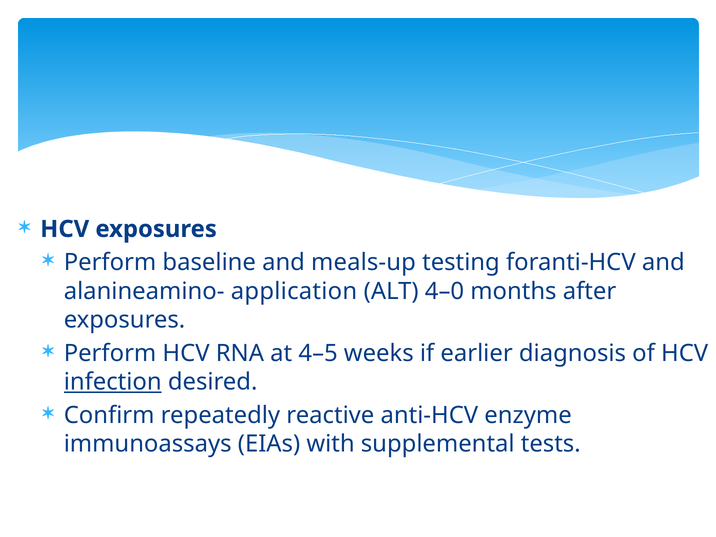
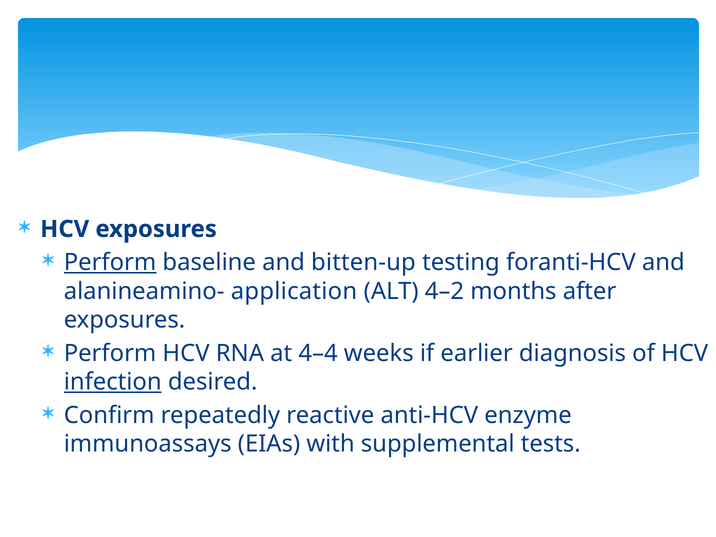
Perform underline: none -> present (110, 262)
meals-up: meals-up -> bitten-up (363, 262)
4–0: 4–0 -> 4–2 (444, 291)
4–5: 4–5 -> 4–4 (318, 353)
